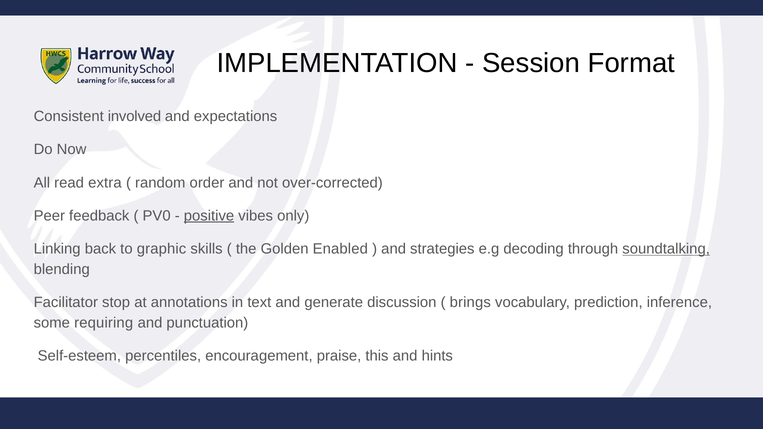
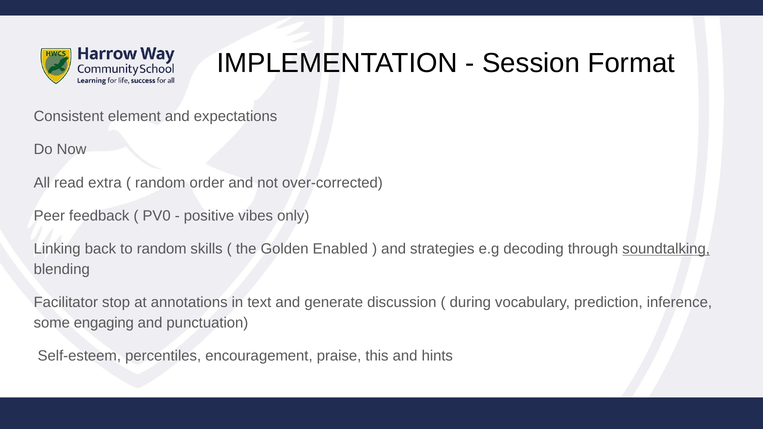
involved: involved -> element (134, 116)
positive underline: present -> none (209, 216)
to graphic: graphic -> random (162, 249)
brings: brings -> during (470, 303)
requiring: requiring -> engaging (104, 323)
